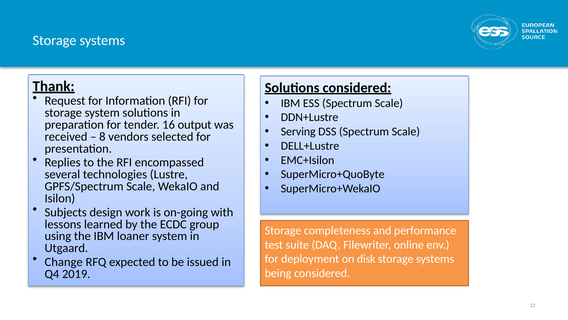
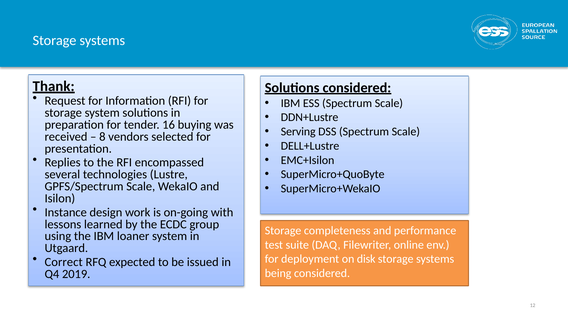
output: output -> buying (195, 125)
Subjects: Subjects -> Instance (66, 212)
Change: Change -> Correct (64, 262)
